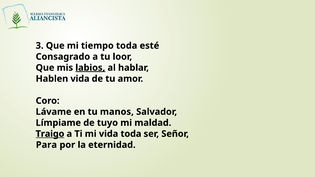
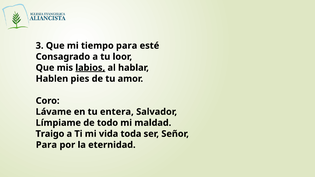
tiempo toda: toda -> para (127, 46)
Hablen vida: vida -> pies (80, 79)
manos: manos -> entera (117, 112)
tuyo: tuyo -> todo (108, 123)
Traigo underline: present -> none (50, 134)
